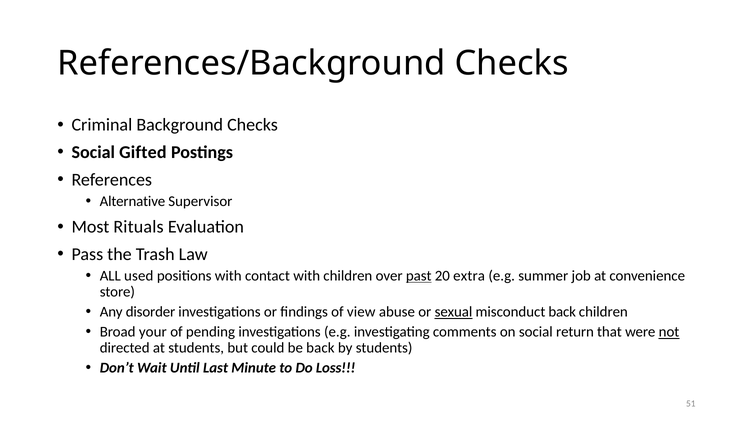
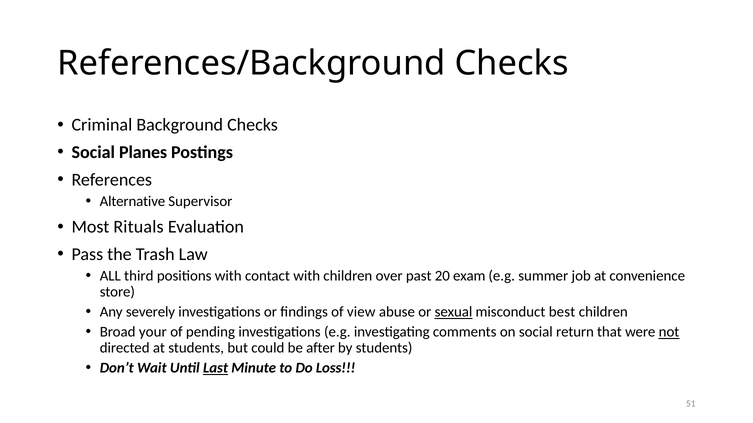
Gifted: Gifted -> Planes (143, 153)
used: used -> third (139, 276)
past underline: present -> none (419, 276)
extra: extra -> exam (469, 276)
disorder: disorder -> severely (150, 312)
misconduct back: back -> best (562, 312)
be back: back -> after (321, 348)
Last underline: none -> present (216, 368)
